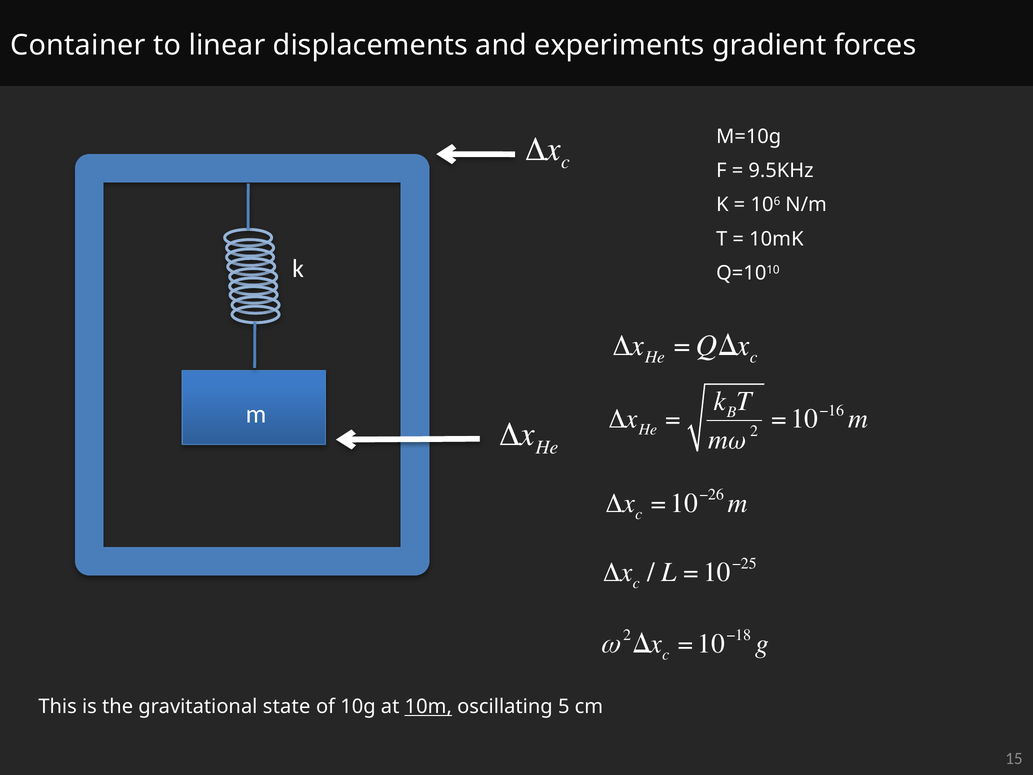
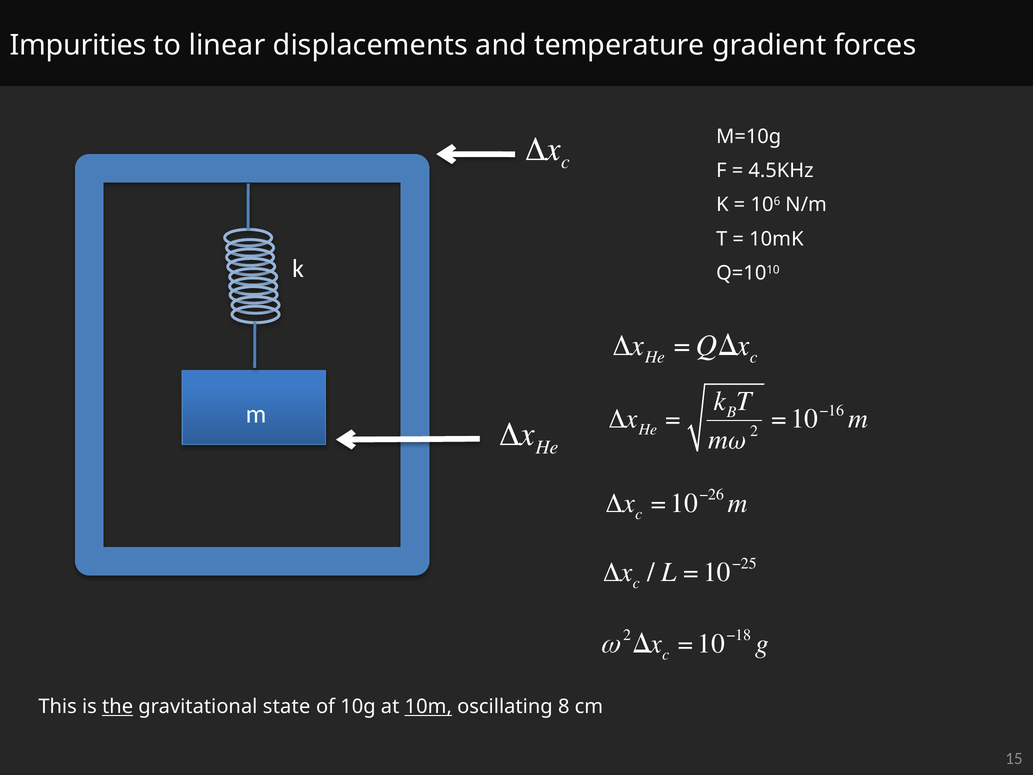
Container: Container -> Impurities (78, 45)
experiments: experiments -> temperature (620, 45)
9.5KHz: 9.5KHz -> 4.5KHz (781, 171)
the underline: none -> present (118, 707)
5: 5 -> 8 (564, 707)
